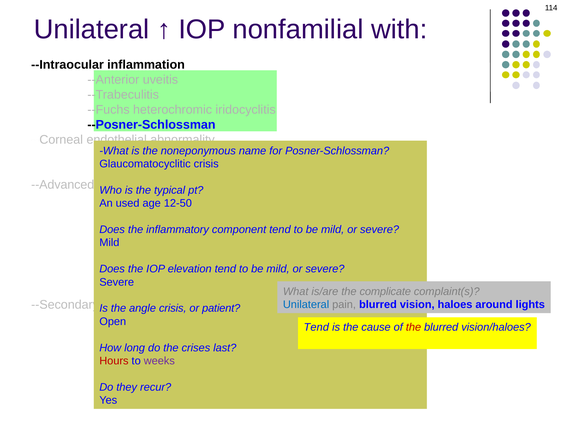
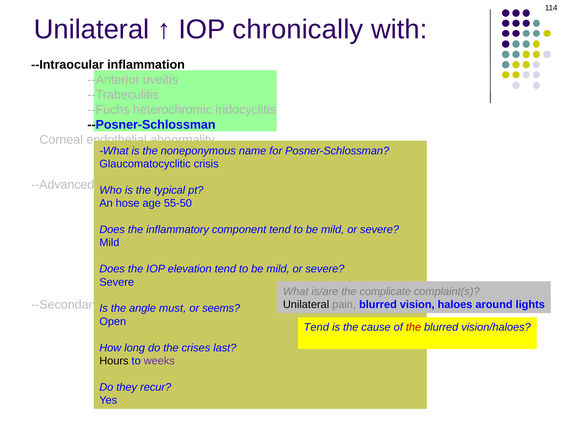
nonfamilial: nonfamilial -> chronically (298, 30)
used: used -> hose (128, 203)
12-50: 12-50 -> 55-50 (178, 203)
Unilateral colour: blue -> black (306, 305)
crisis: crisis -> must (173, 309)
patient: patient -> seems (221, 309)
Hours colour: red -> black (114, 361)
